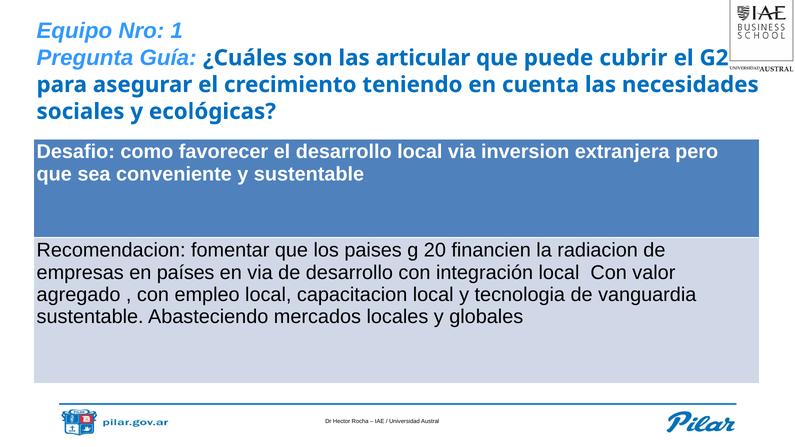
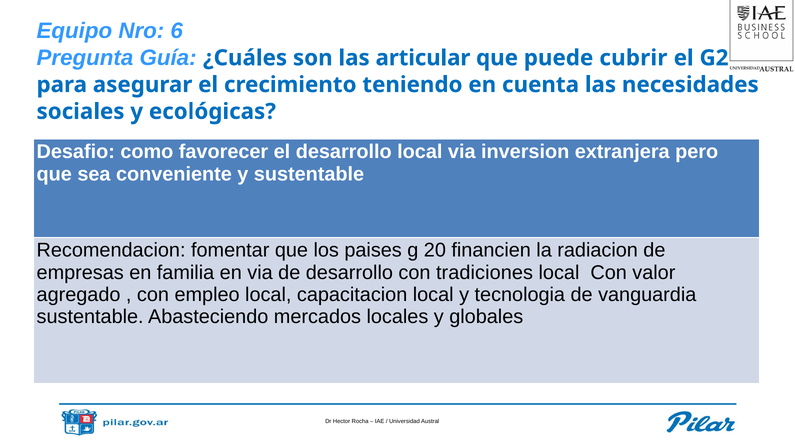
1: 1 -> 6 (177, 31)
países: países -> familia (186, 273)
integración: integración -> tradiciones (485, 273)
